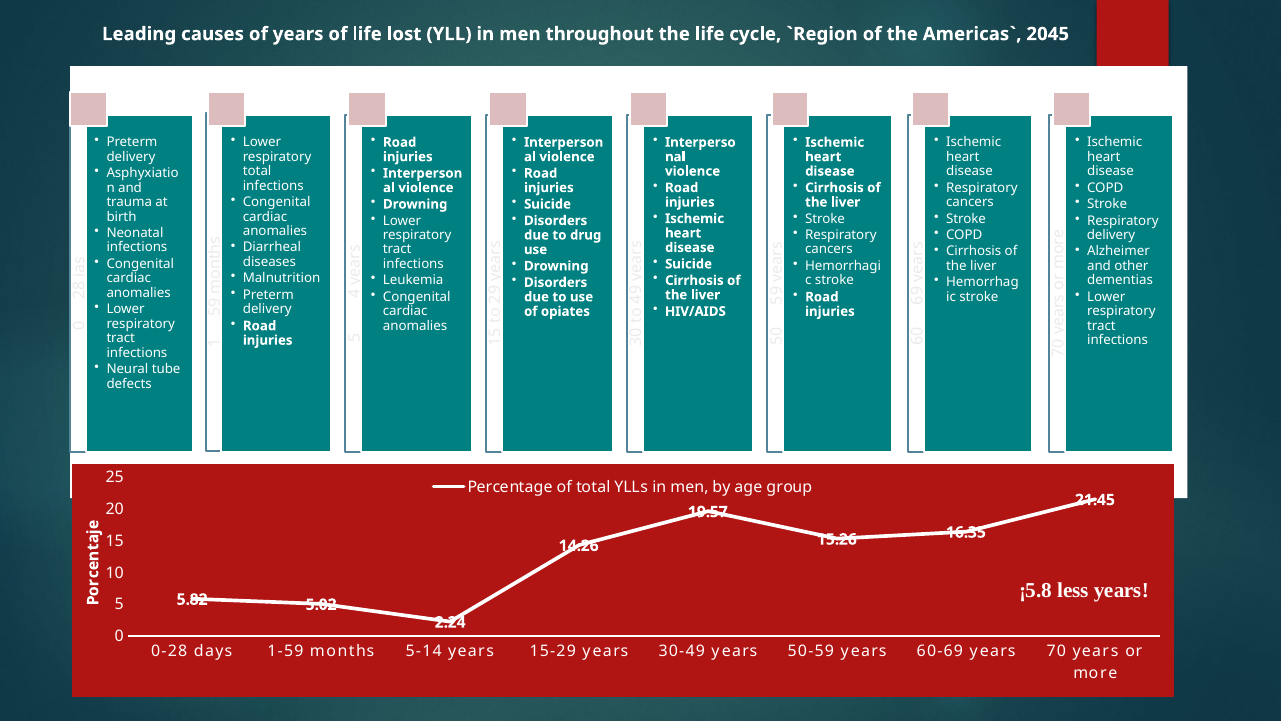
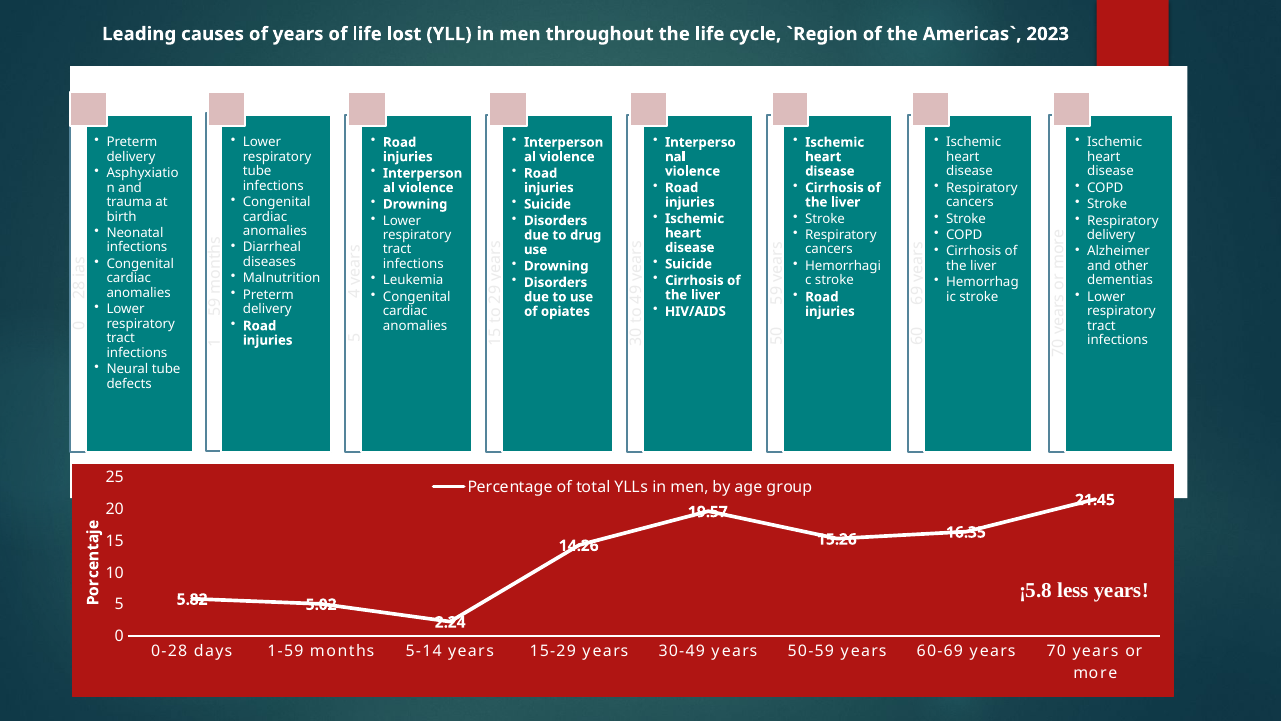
2045: 2045 -> 2023 (1048, 34)
total: total -> tube (257, 171)
